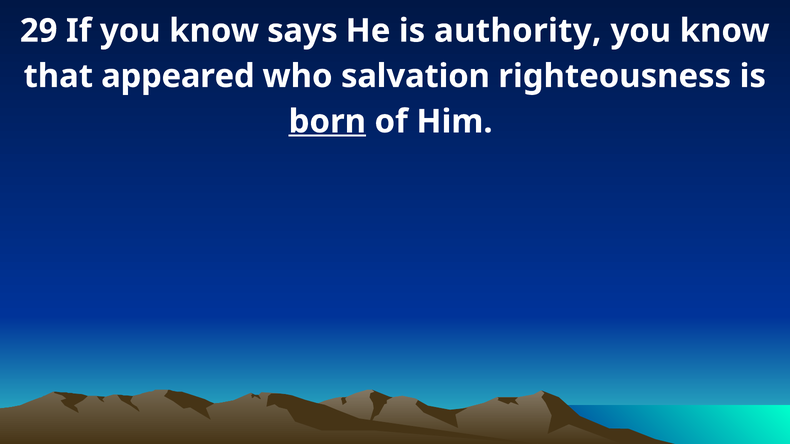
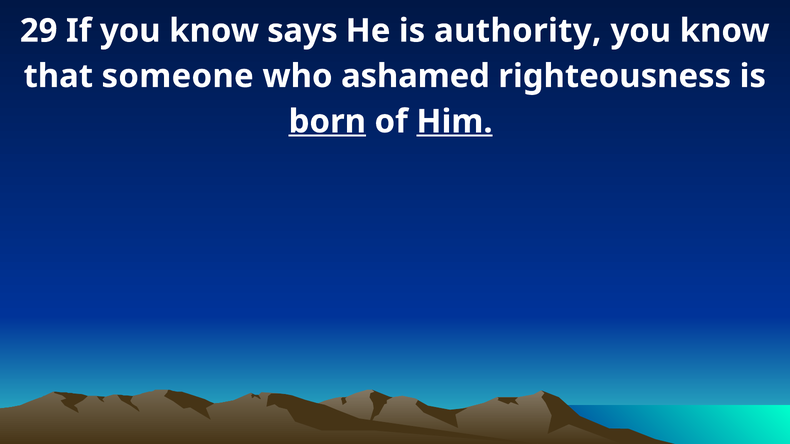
appeared: appeared -> someone (178, 76)
salvation: salvation -> ashamed (415, 76)
Him underline: none -> present (454, 122)
